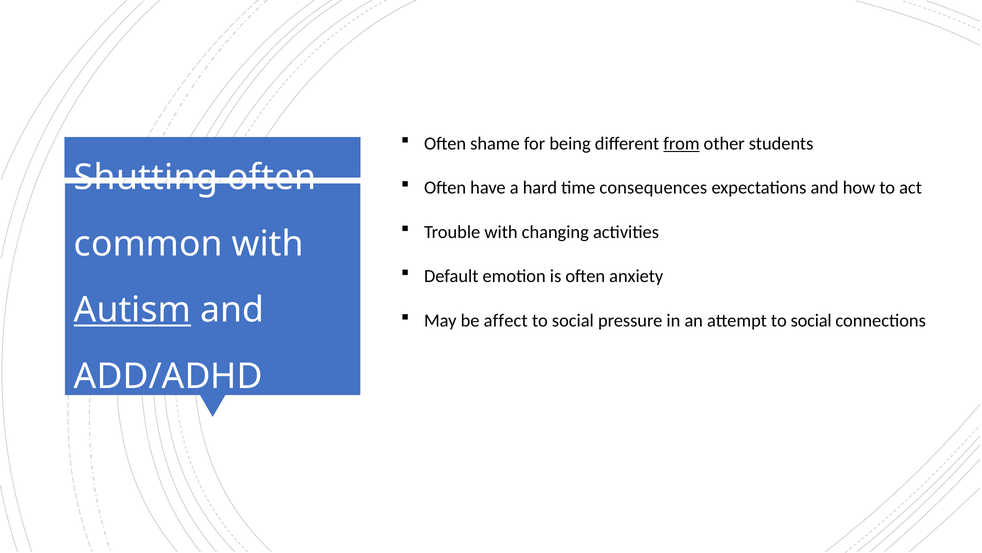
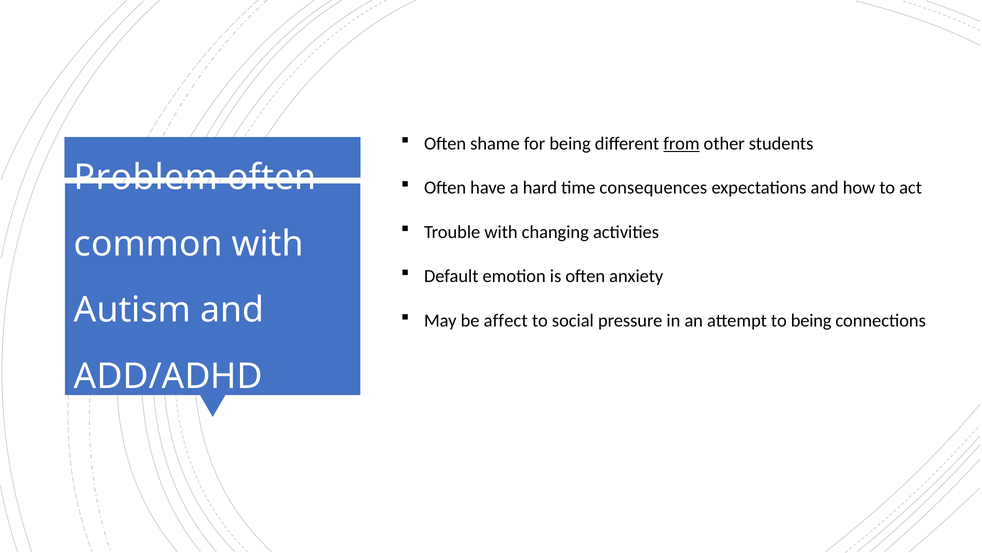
Shutting: Shutting -> Problem (146, 177)
Autism underline: present -> none (132, 310)
attempt to social: social -> being (811, 320)
